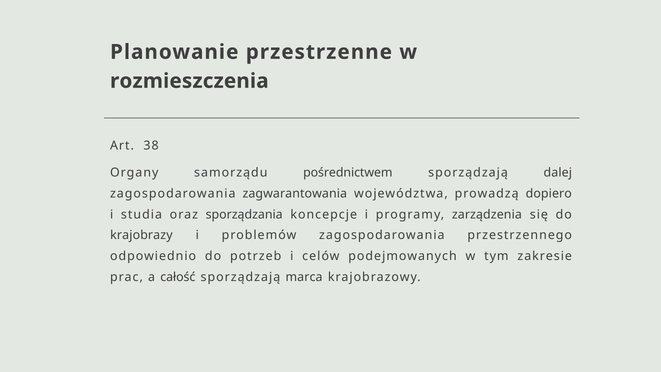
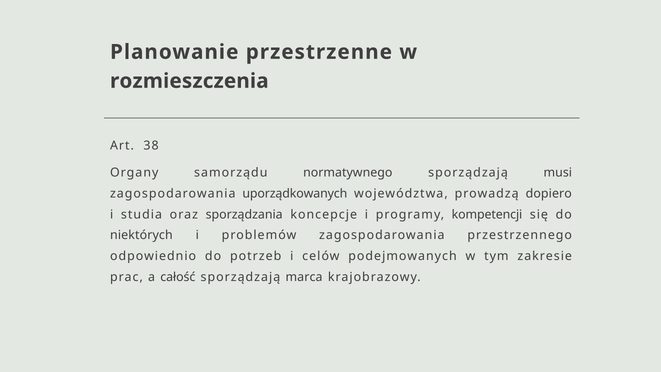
pośrednictwem: pośrednictwem -> normatywnego (348, 173)
dalej: dalej -> musi (558, 173)
zagwarantowania: zagwarantowania -> uporządkowanych (295, 194)
zarządzenia: zarządzenia -> kompetencji (487, 214)
krajobrazy: krajobrazy -> niektórych (141, 235)
